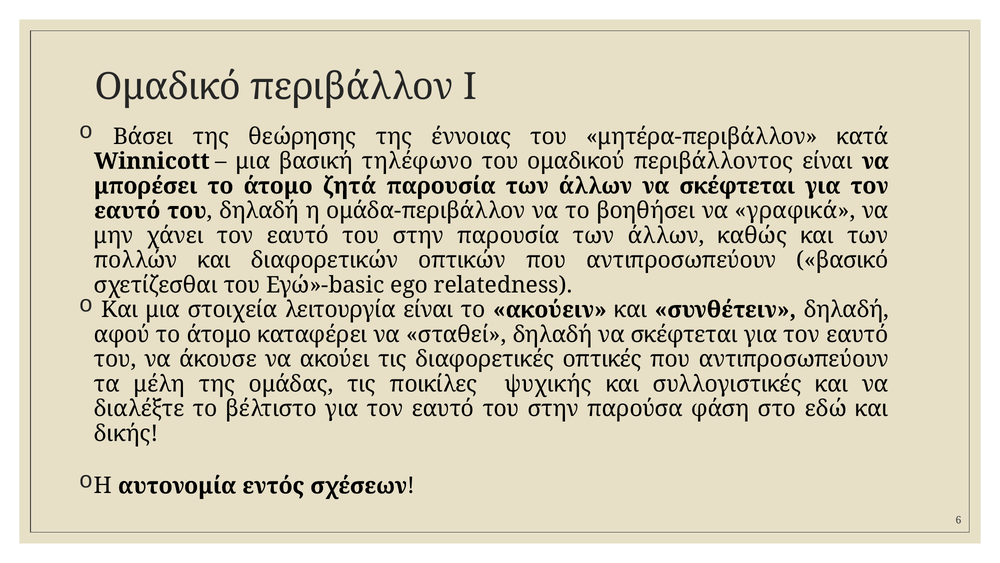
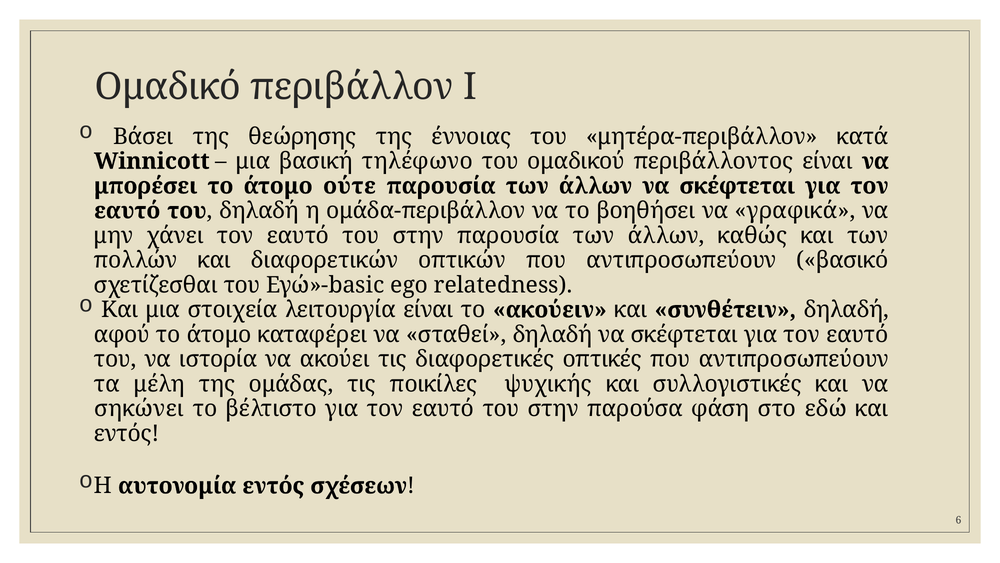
ζητά: ζητά -> ούτε (349, 186)
άκουσε: άκουσε -> ιστορία (218, 359)
διαλέξτε: διαλέξτε -> σηκώνει (139, 409)
δικής: δικής -> εντός (126, 433)
